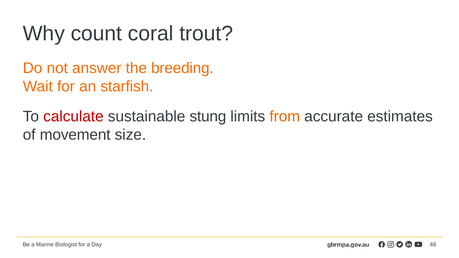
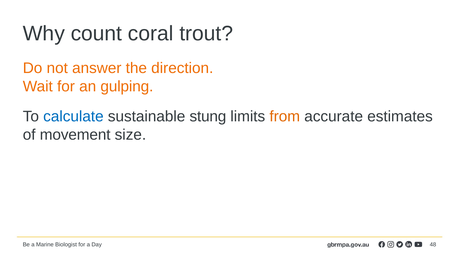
breeding: breeding -> direction (182, 68)
starfish: starfish -> gulping (127, 87)
calculate colour: red -> blue (73, 116)
